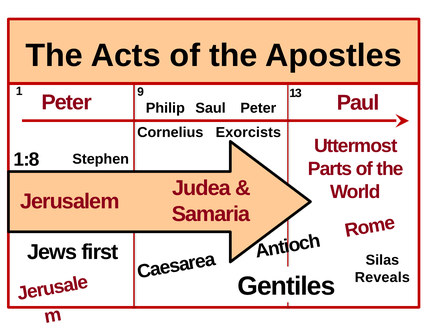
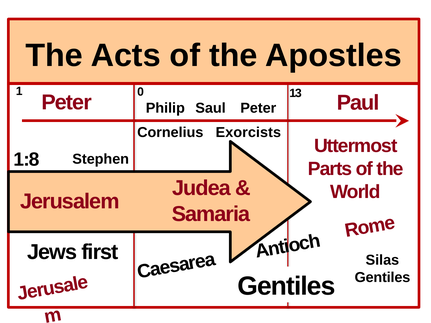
9: 9 -> 0 (141, 92)
Reveals: Reveals -> Gentiles (382, 277)
